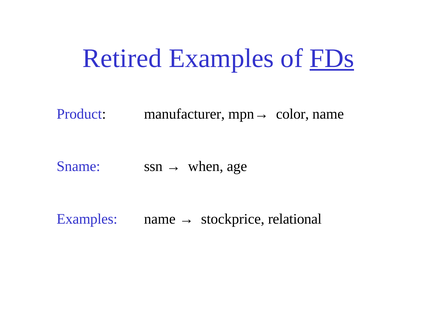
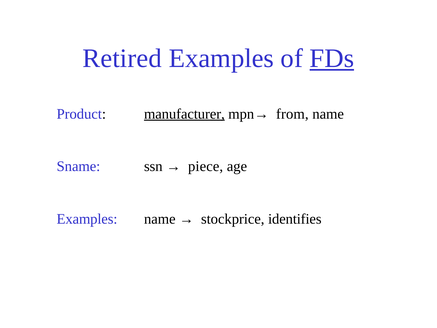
manufacturer underline: none -> present (184, 114)
color: color -> from (292, 114)
when: when -> piece (206, 166)
relational: relational -> identifies (295, 219)
